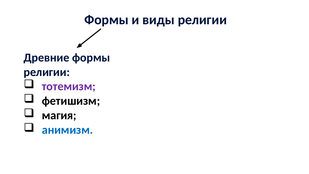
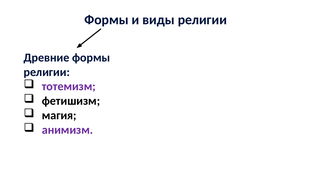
анимизм colour: blue -> purple (67, 130)
